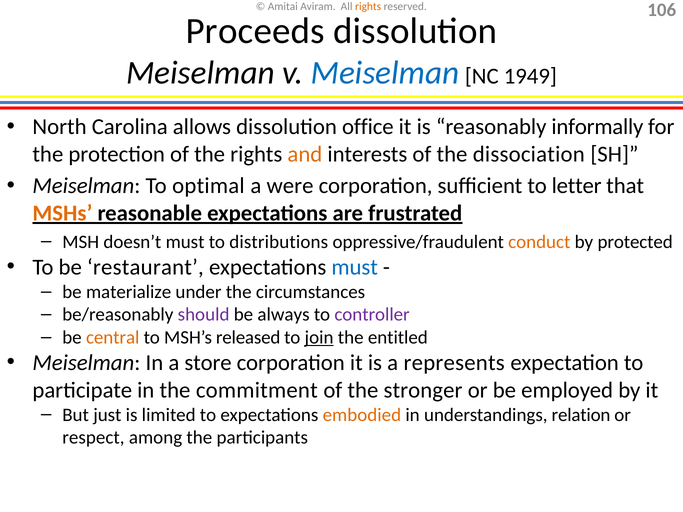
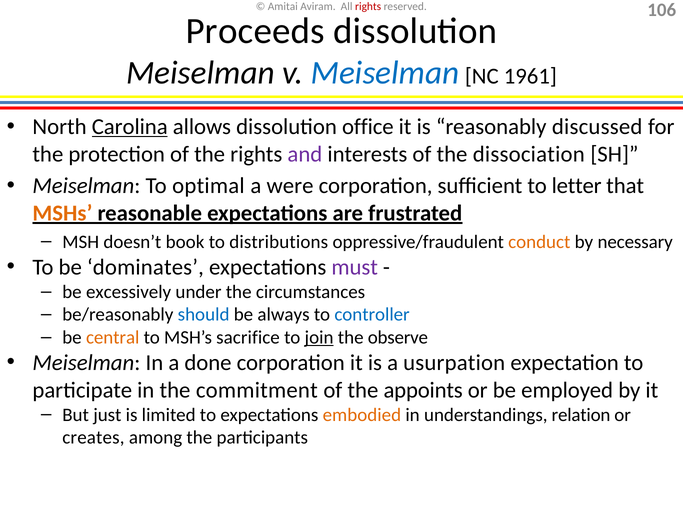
rights colour: orange -> red (368, 6)
1949: 1949 -> 1961 (530, 76)
Carolina underline: none -> present (130, 127)
informally: informally -> discussed (597, 127)
and colour: orange -> purple (305, 154)
doesn’t must: must -> book (185, 242)
protected: protected -> necessary (635, 242)
restaurant: restaurant -> dominates (145, 267)
must colour: blue -> purple (355, 267)
materialize: materialize -> excessively (129, 292)
should colour: purple -> blue (204, 315)
controller colour: purple -> blue (372, 315)
released: released -> sacrifice (248, 338)
entitled: entitled -> observe (398, 338)
store: store -> done (208, 363)
represents: represents -> usurpation (454, 363)
stronger: stronger -> appoints (423, 390)
respect: respect -> creates (93, 438)
